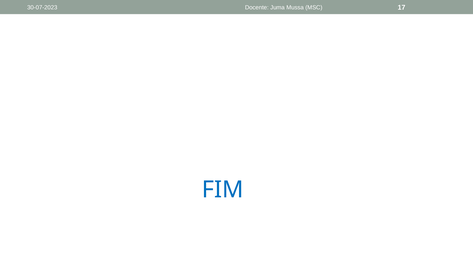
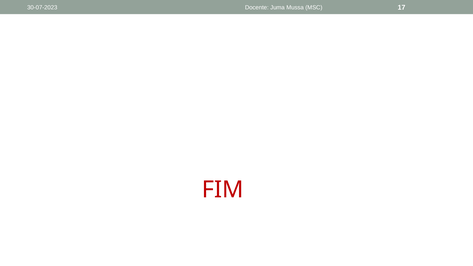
FIM colour: blue -> red (223, 190)
